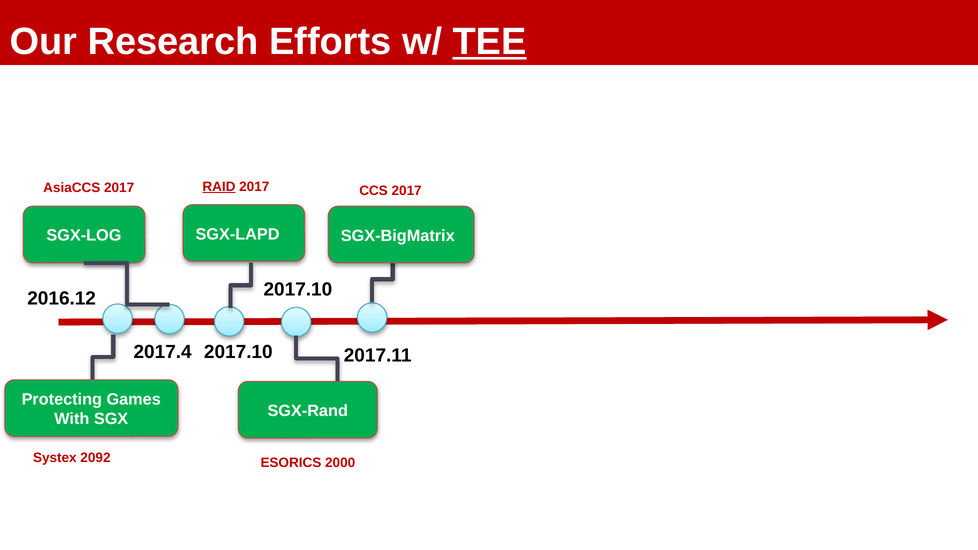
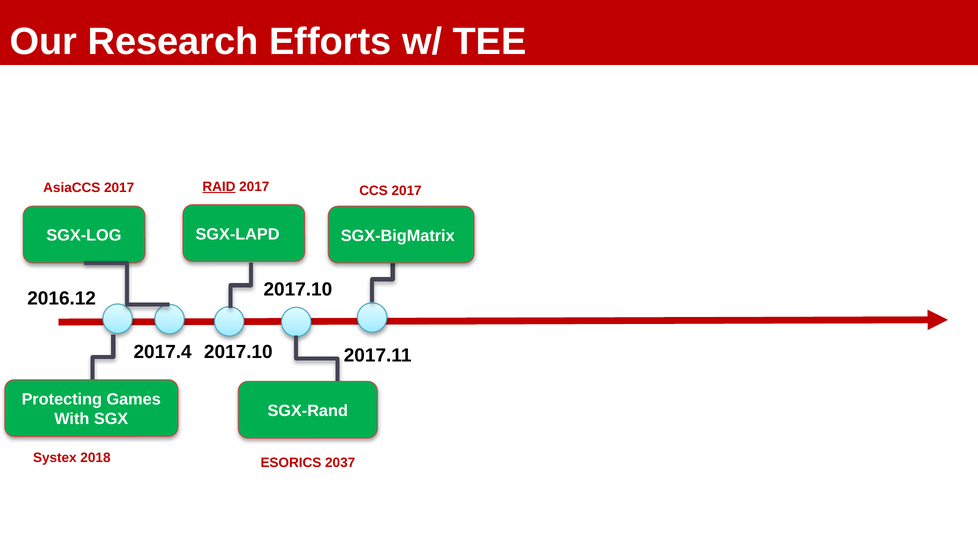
TEE underline: present -> none (489, 42)
2092: 2092 -> 2018 (95, 458)
2000: 2000 -> 2037 (340, 463)
